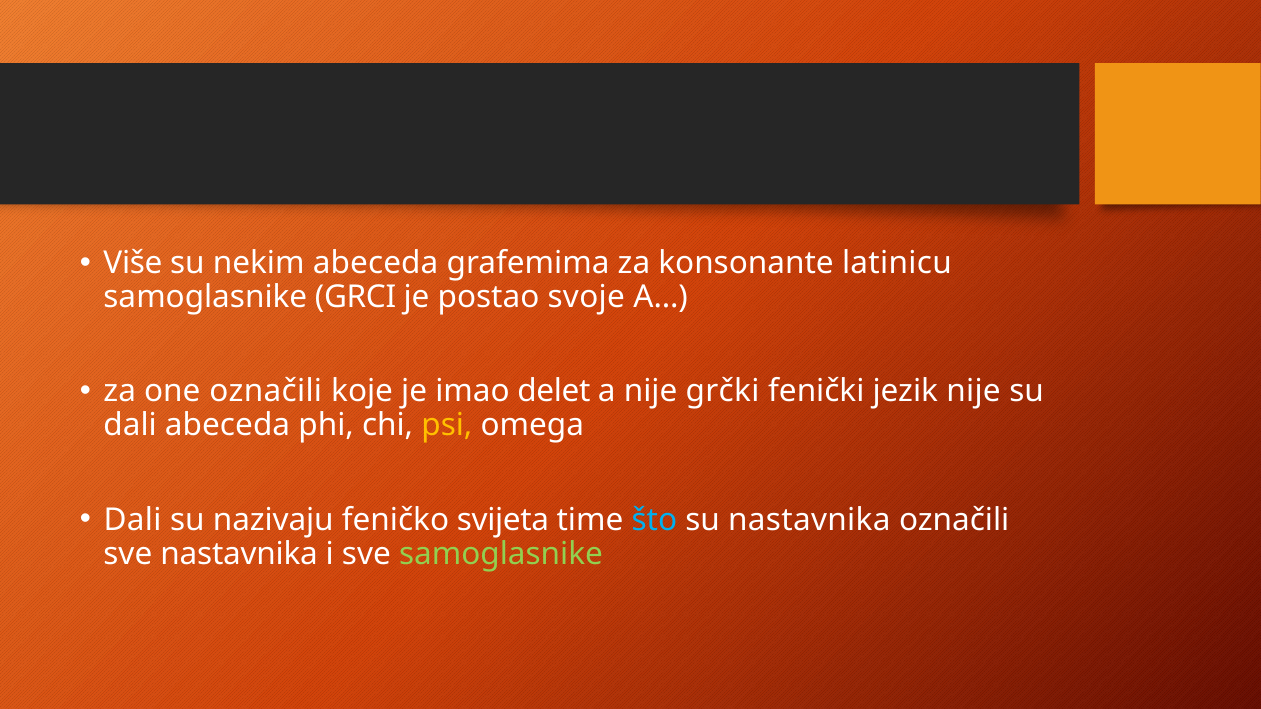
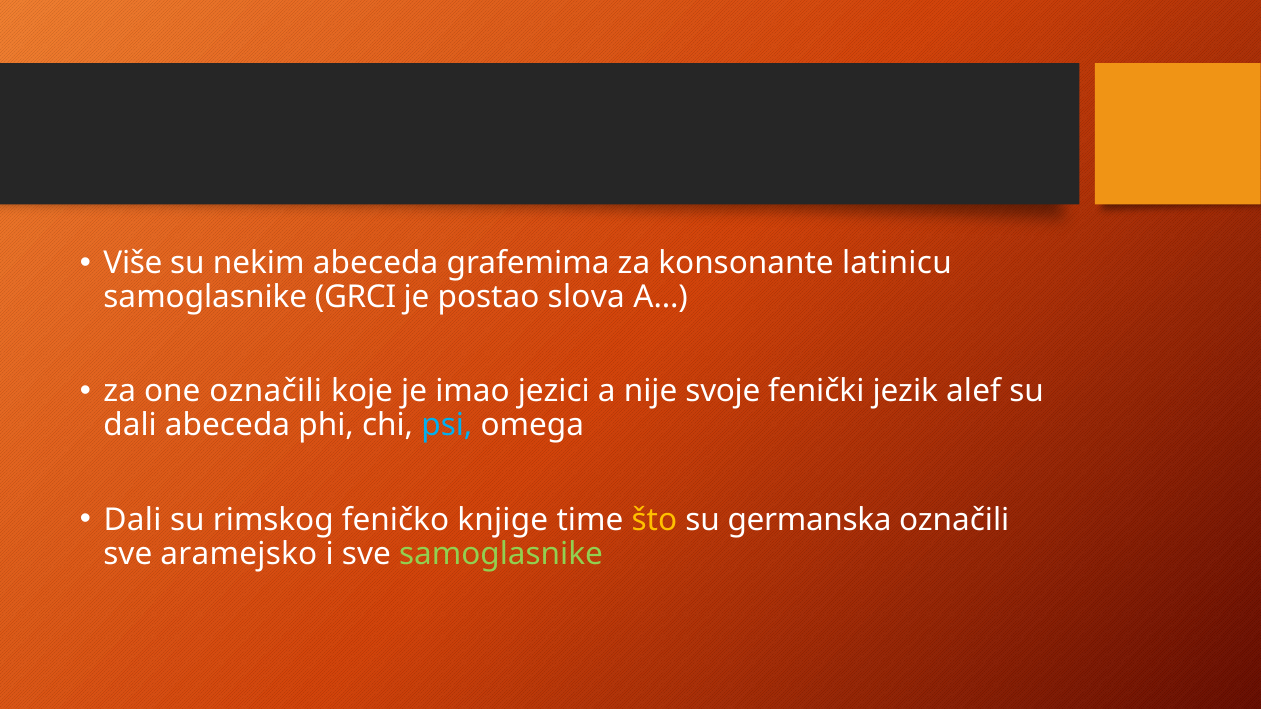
svoje: svoje -> slova (586, 297)
delet: delet -> jezici (554, 392)
grčki: grčki -> svoje (723, 392)
jezik nije: nije -> alef (974, 392)
psi colour: yellow -> light blue (447, 426)
nazivaju: nazivaju -> rimskog (273, 520)
svijeta: svijeta -> knjige (503, 520)
što colour: light blue -> yellow (654, 520)
su nastavnika: nastavnika -> germanska (810, 520)
sve nastavnika: nastavnika -> aramejsko (239, 554)
